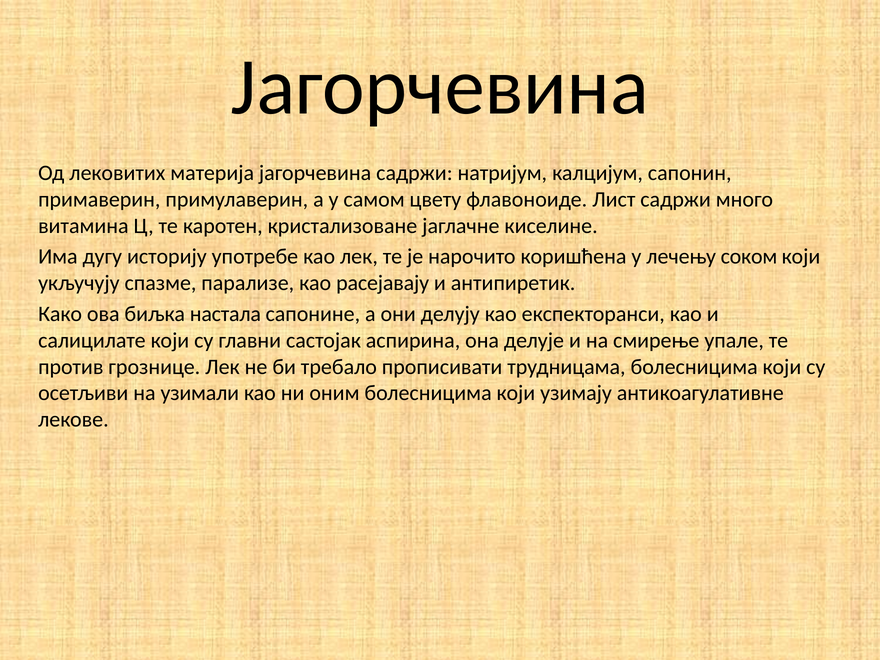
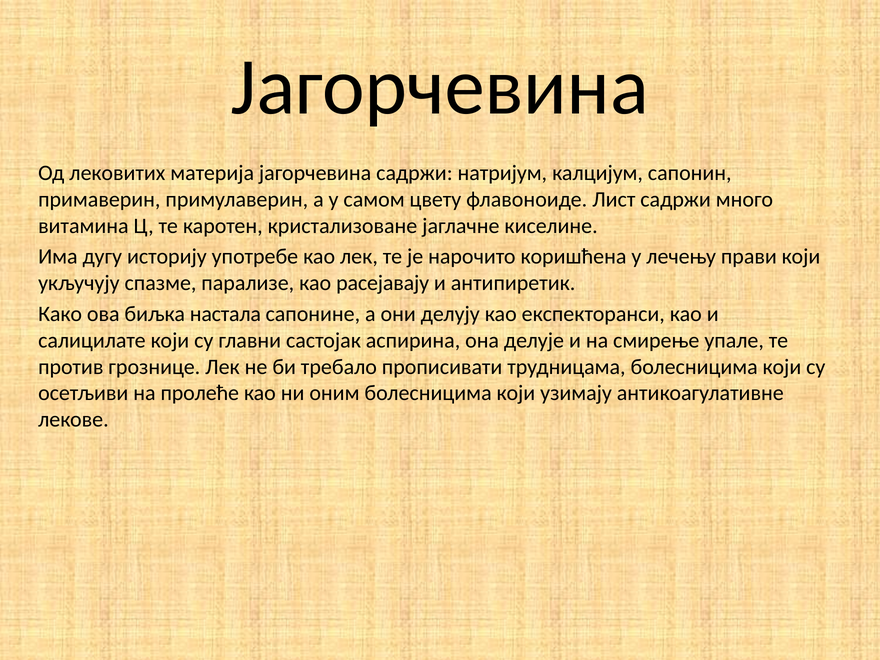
соком: соком -> прави (749, 257)
узимали: узимали -> пролеће (200, 393)
